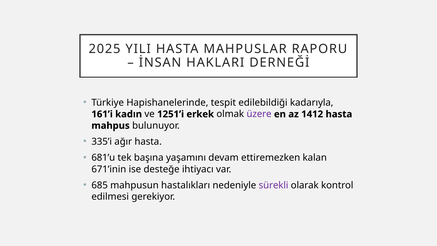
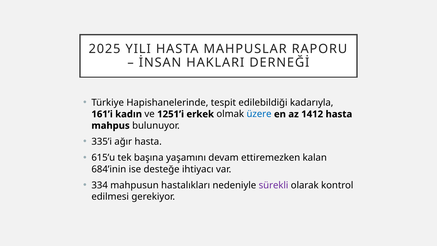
üzere colour: purple -> blue (259, 114)
681’u: 681’u -> 615’u (103, 158)
671’inin: 671’inin -> 684’inin (109, 169)
685: 685 -> 334 (100, 185)
